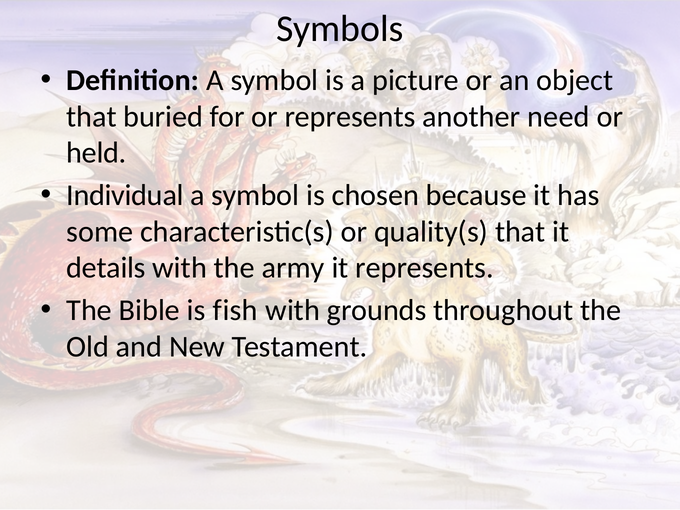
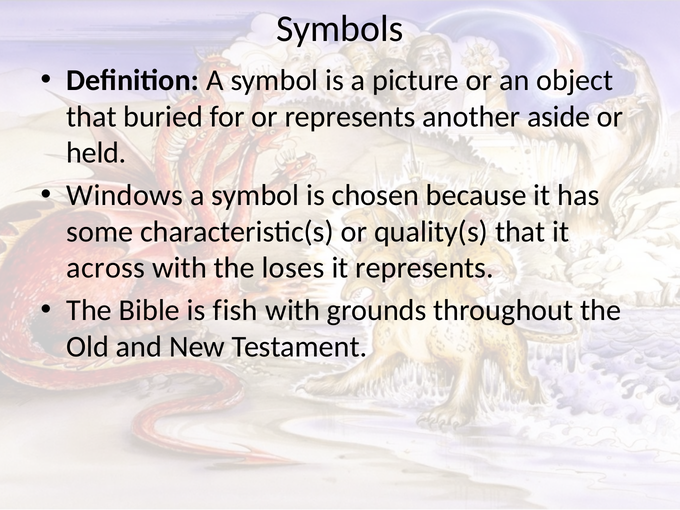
need: need -> aside (559, 117)
Individual: Individual -> Windows (125, 195)
details: details -> across (106, 268)
army: army -> loses (293, 268)
